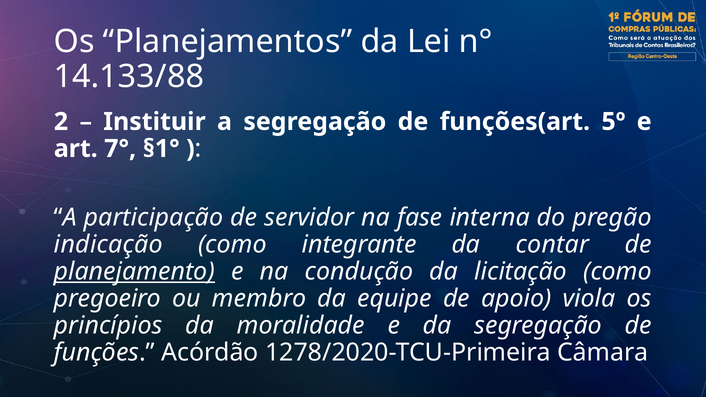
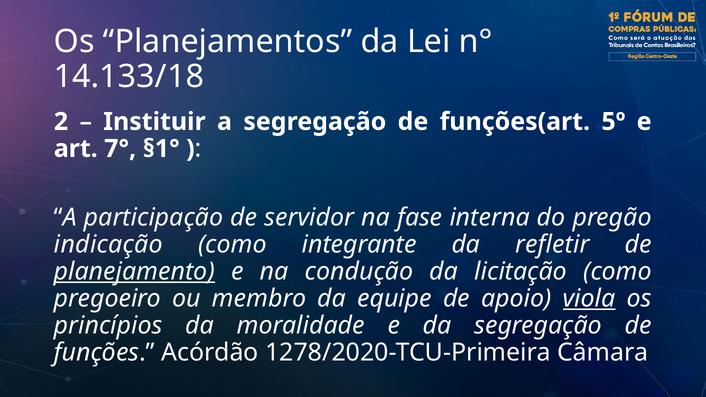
14.133/88: 14.133/88 -> 14.133/18 (129, 77)
contar: contar -> refletir (553, 244)
viola underline: none -> present (589, 298)
